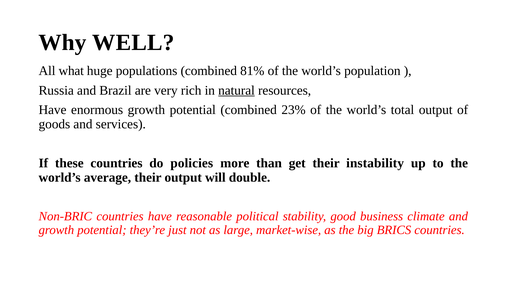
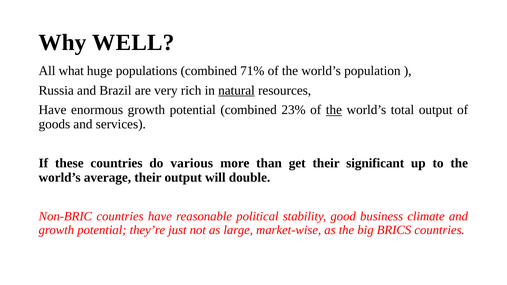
81%: 81% -> 71% (252, 71)
the underline: none -> present (334, 110)
policies: policies -> various (192, 163)
instability: instability -> significant (375, 163)
